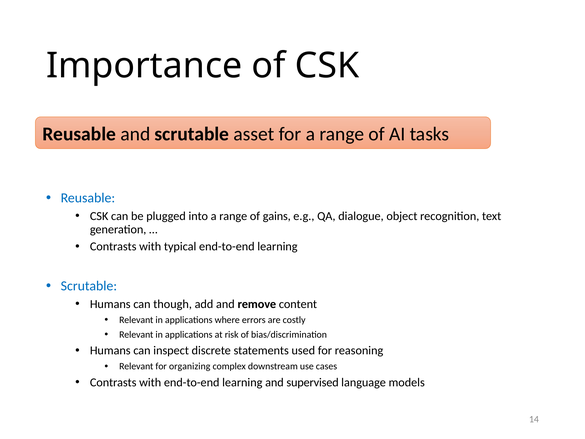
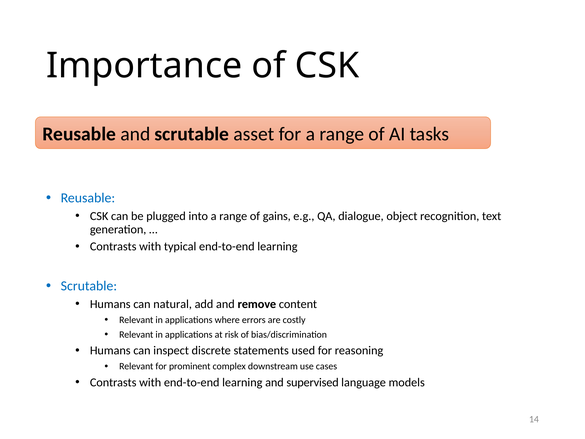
though: though -> natural (173, 304)
organizing: organizing -> prominent (190, 366)
